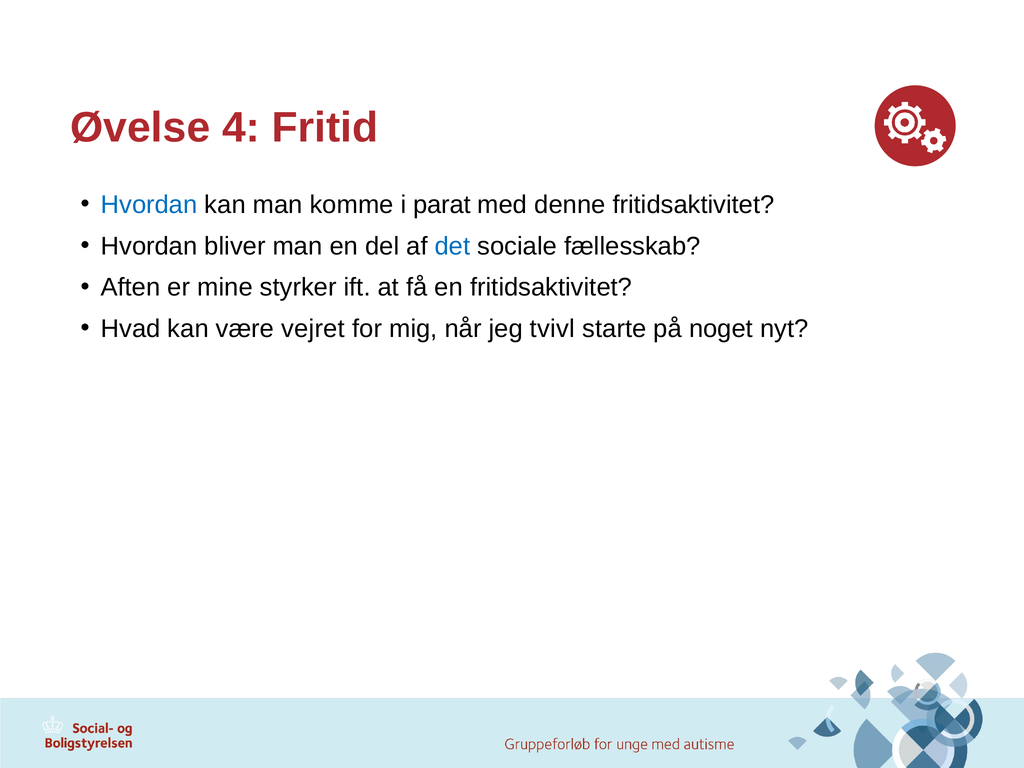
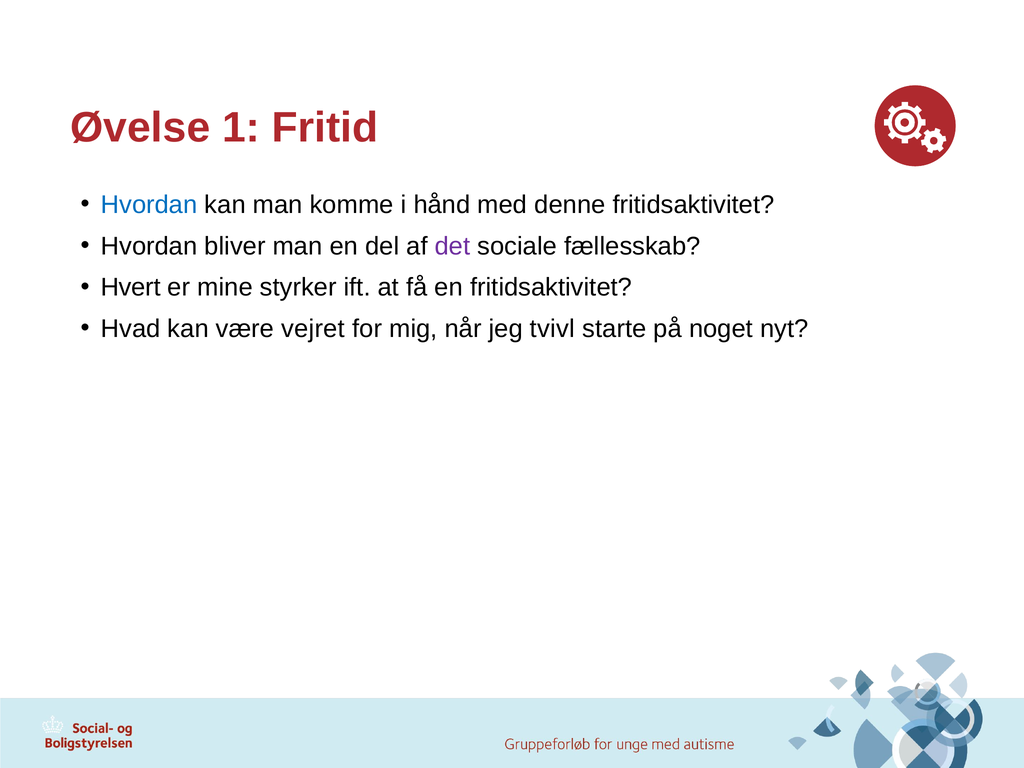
4: 4 -> 1 (241, 128)
parat: parat -> hånd (442, 205)
det colour: blue -> purple (453, 246)
Aften: Aften -> Hvert (131, 287)
